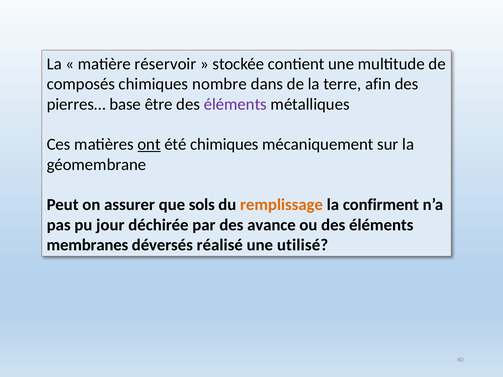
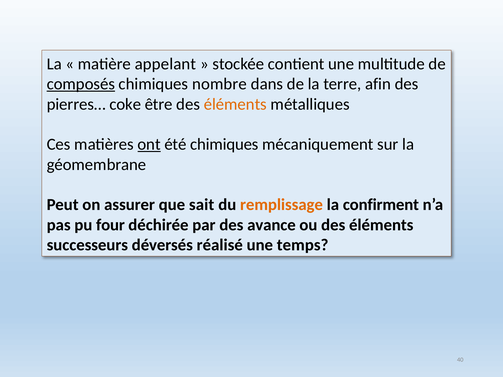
réservoir: réservoir -> appelant (165, 64)
composés underline: none -> present (81, 84)
base: base -> coke (125, 104)
éléments colour: purple -> orange (235, 104)
sols: sols -> sait (202, 205)
jour: jour -> four (110, 225)
membranes: membranes -> successeurs (87, 245)
utilisé: utilisé -> temps (303, 245)
